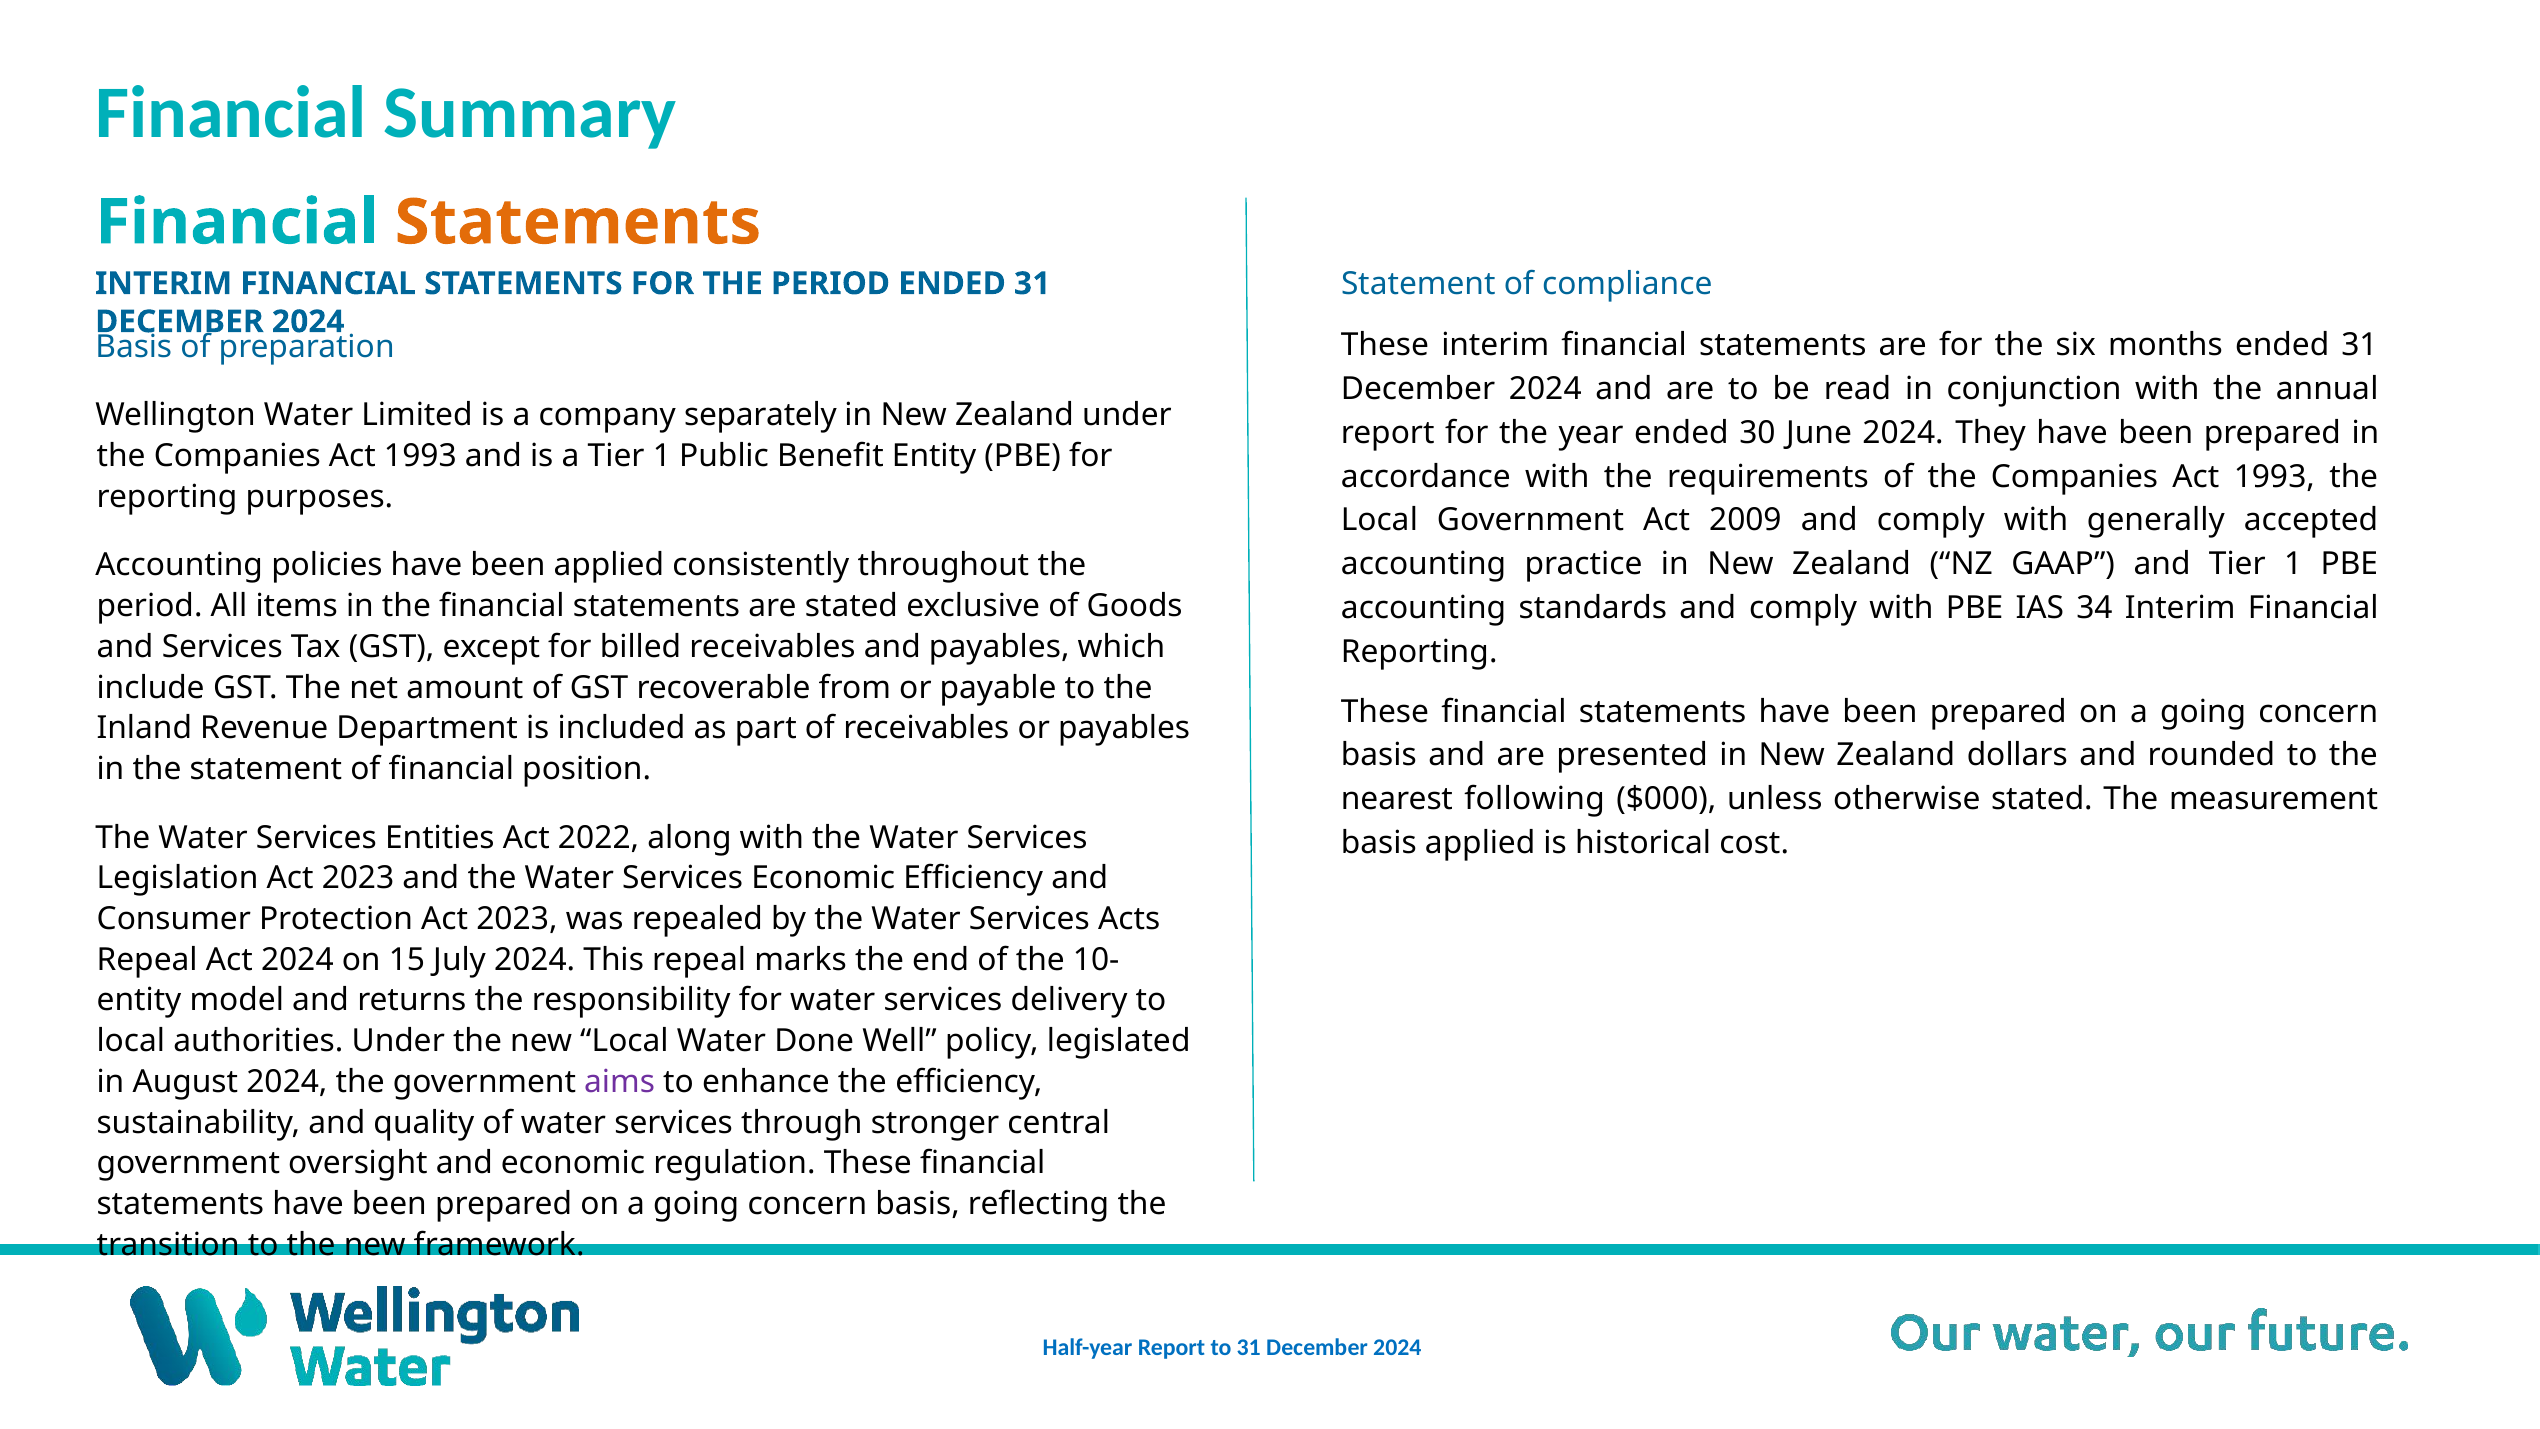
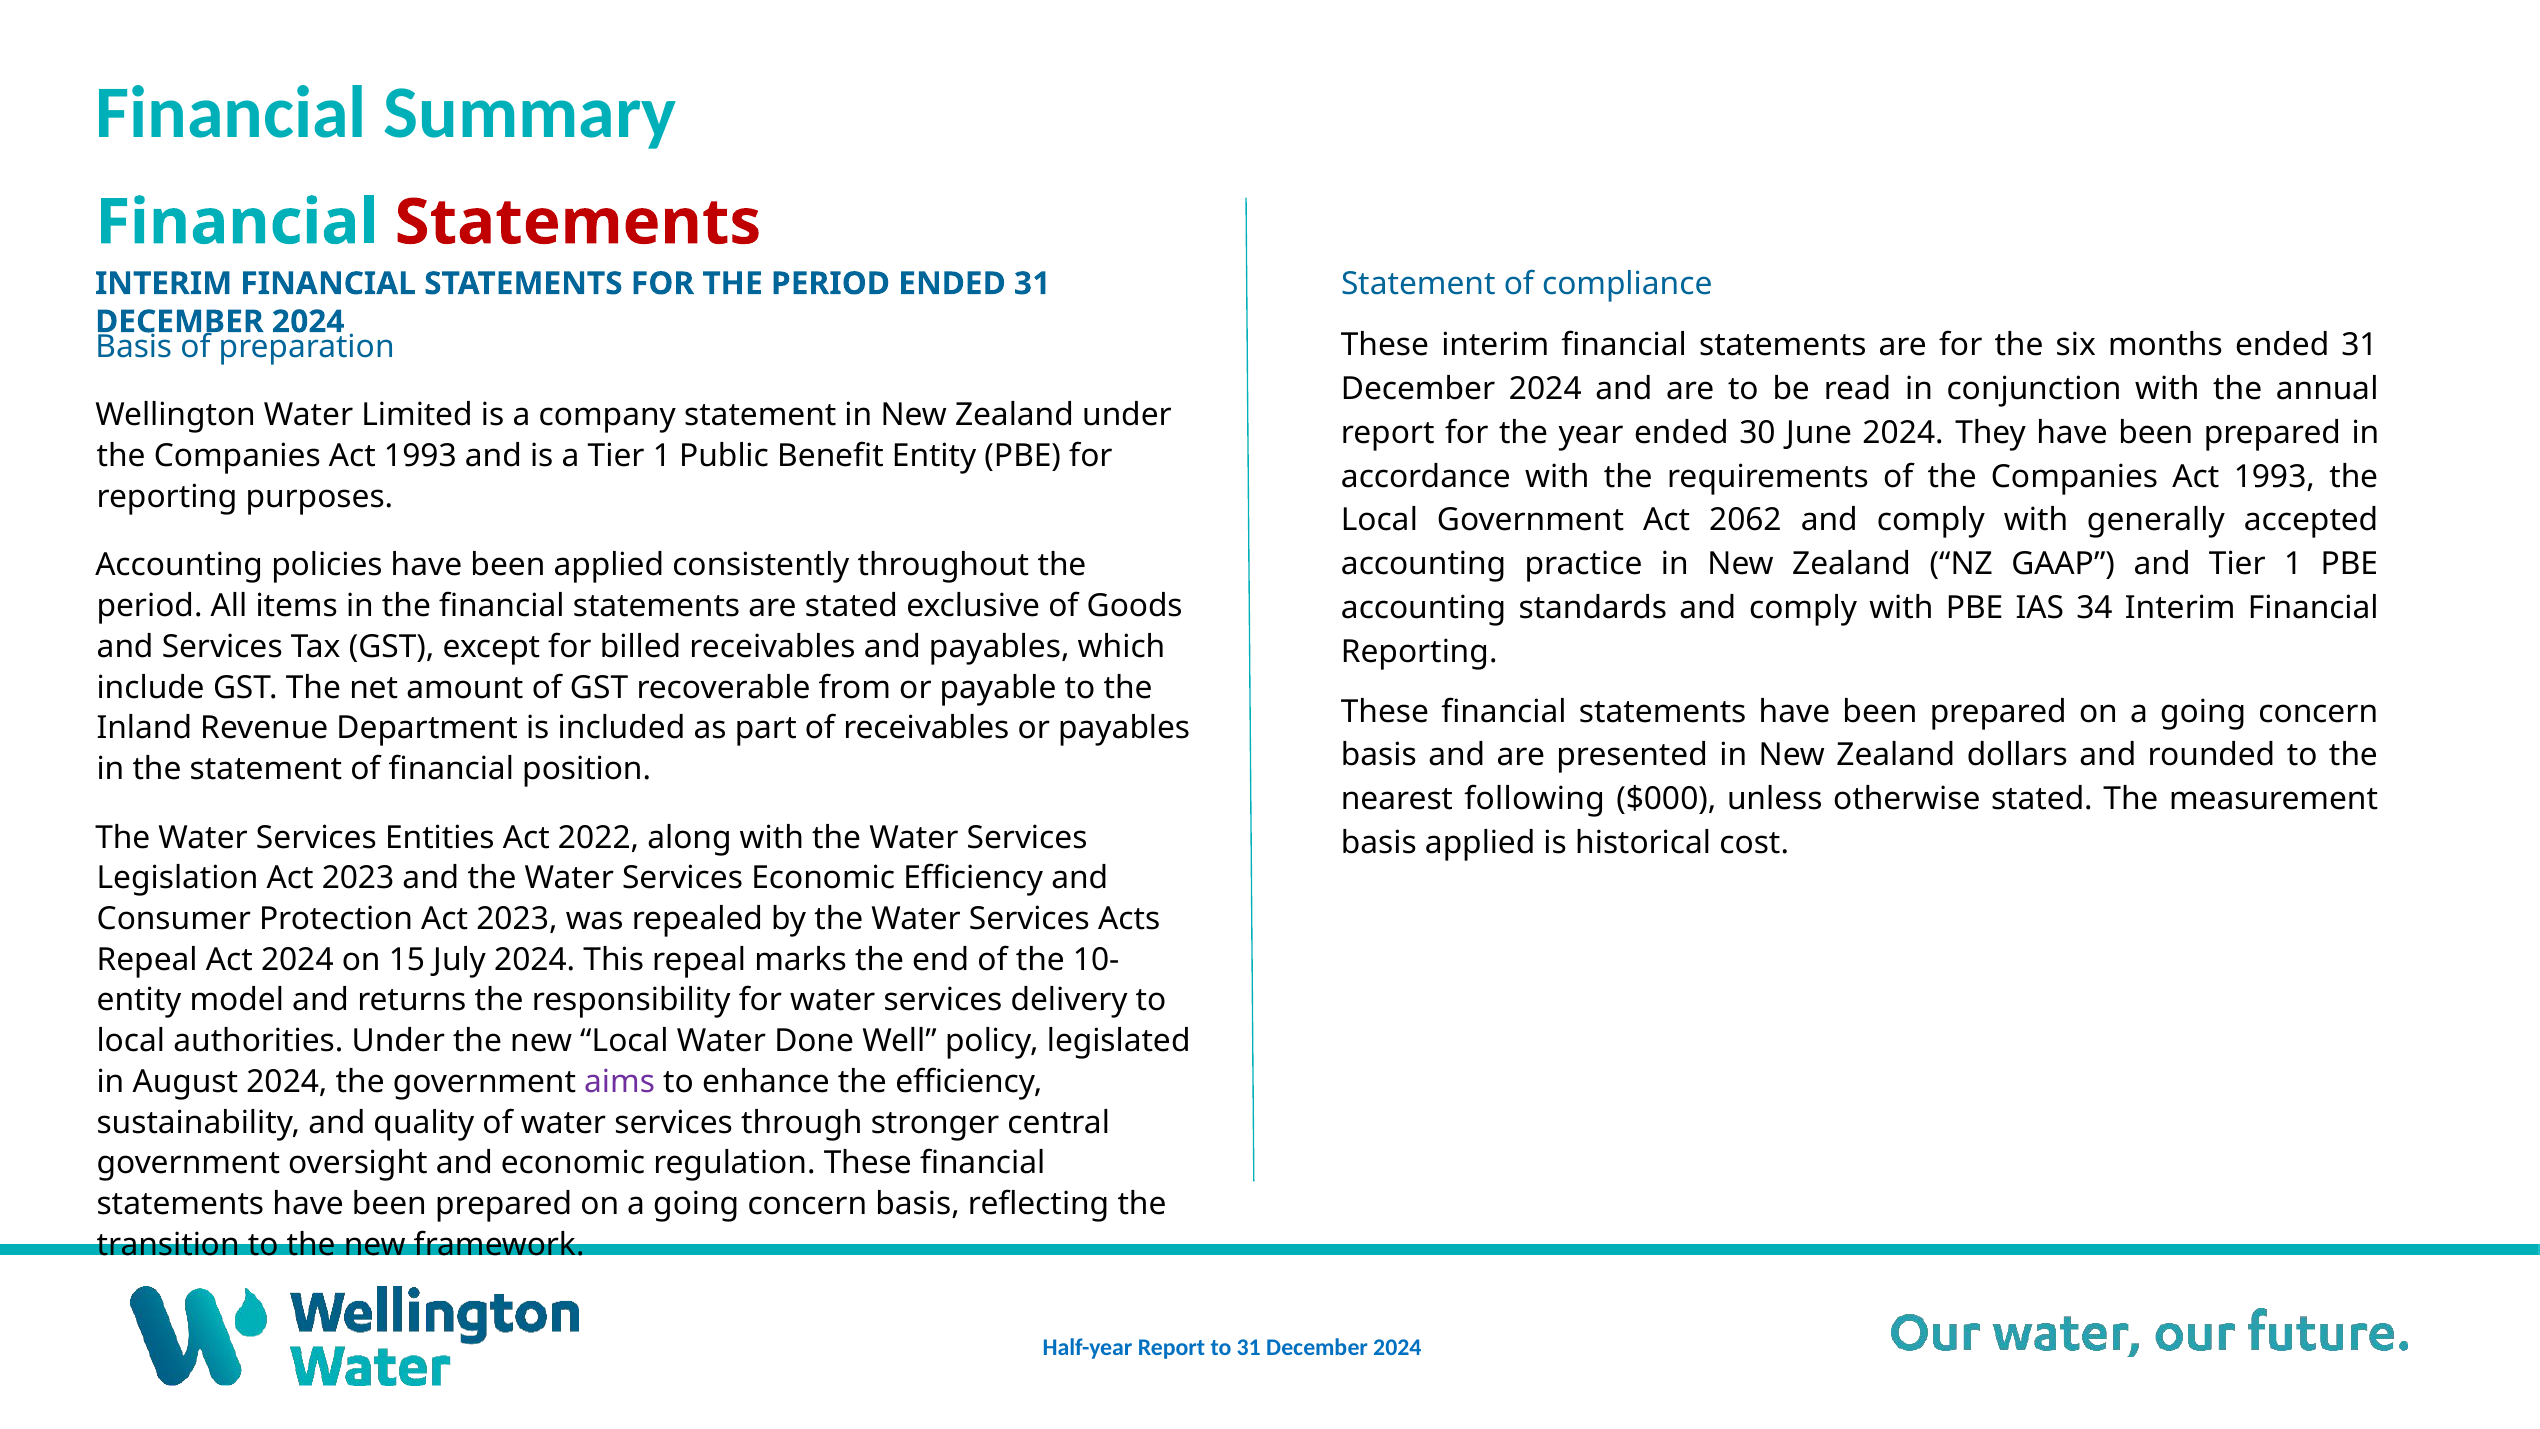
Statements colour: orange -> red (578, 222)
company separately: separately -> statement (760, 415)
2009: 2009 -> 2062 (1745, 520)
